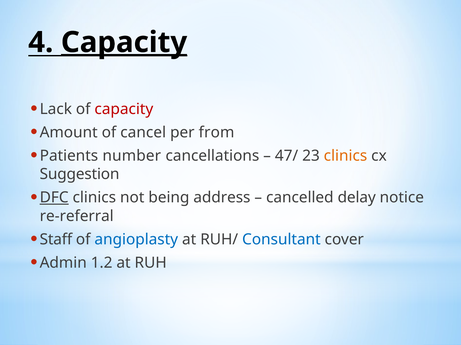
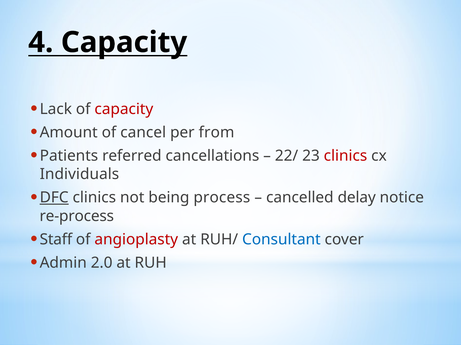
Capacity underline: present -> none (124, 42)
number: number -> referred (132, 156)
47/: 47/ -> 22/ (287, 156)
clinics colour: orange -> red (345, 156)
Suggestion: Suggestion -> Individuals (79, 175)
address: address -> process (222, 198)
re-referral: re-referral -> re-process (77, 216)
angioplasty colour: blue -> red (136, 240)
1.2: 1.2 -> 2.0 (102, 263)
